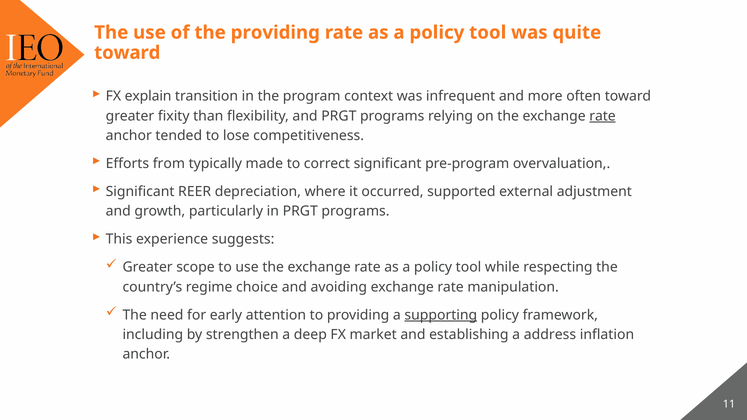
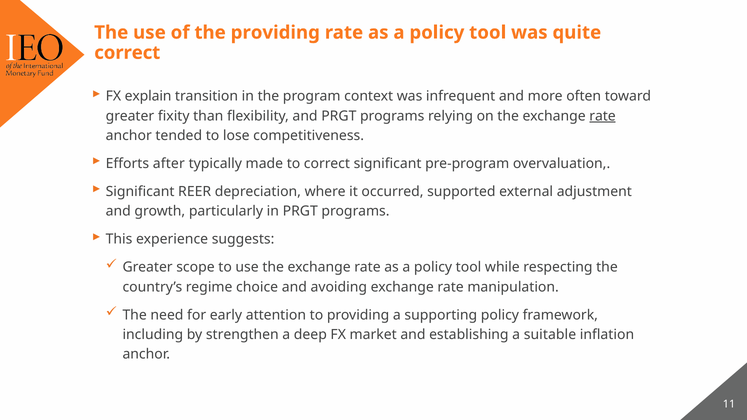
toward: toward -> correct (127, 53)
from: from -> after (169, 164)
supporting underline: present -> none (441, 315)
address: address -> suitable (550, 335)
